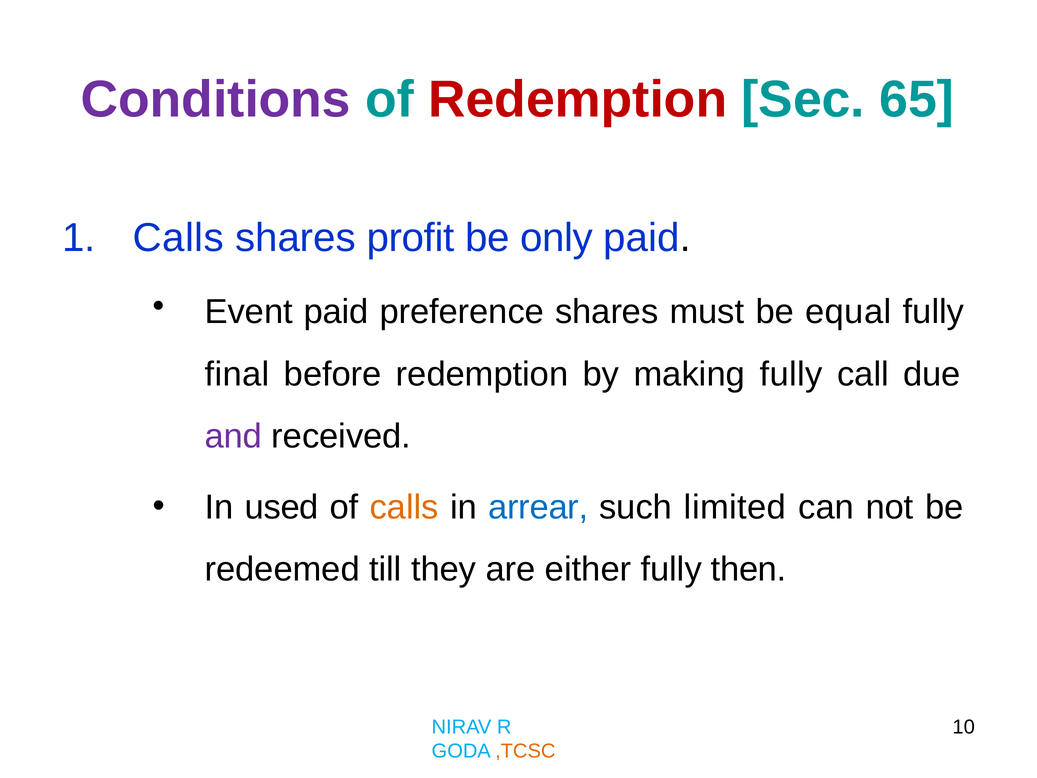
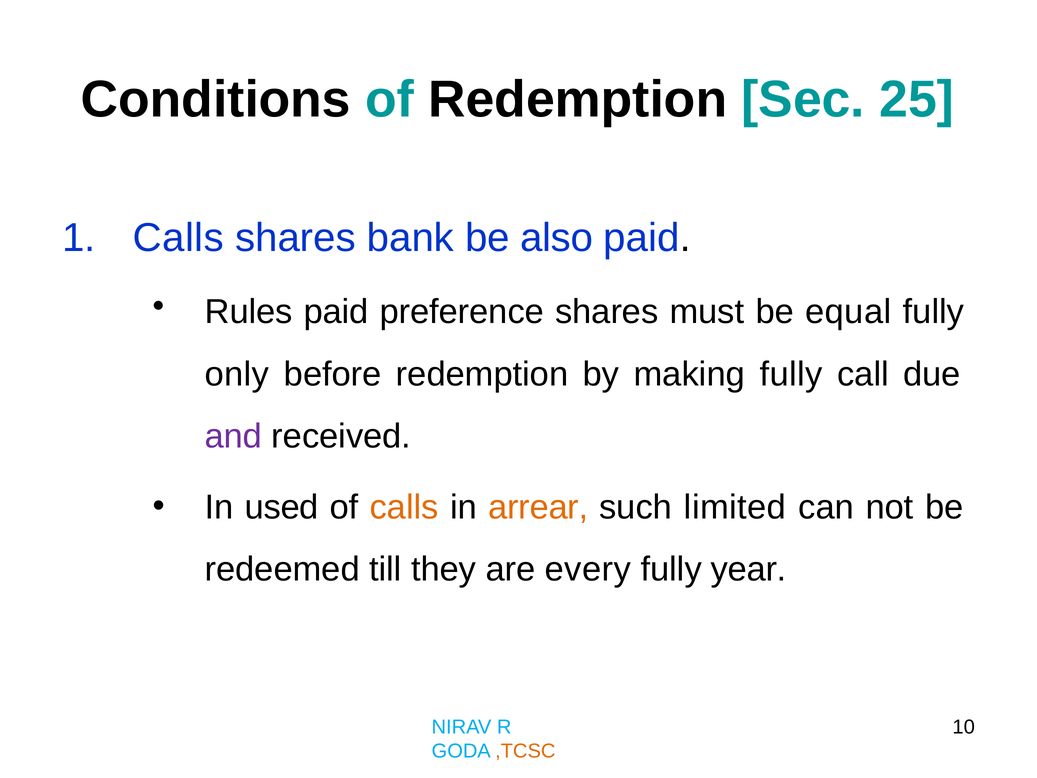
Conditions colour: purple -> black (216, 100)
Redemption colour: red -> black (578, 100)
65: 65 -> 25 (917, 100)
profit: profit -> bank (411, 238)
only: only -> also (557, 238)
Event: Event -> Rules (249, 312)
final: final -> only (237, 374)
arrear colour: blue -> orange (538, 507)
either: either -> every (588, 569)
then: then -> year (749, 569)
